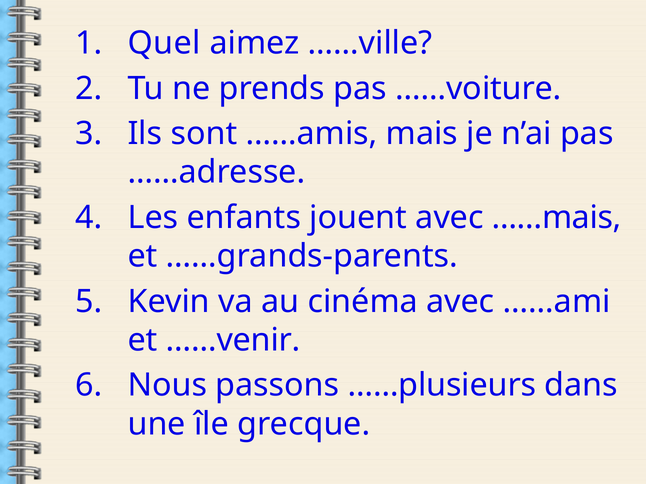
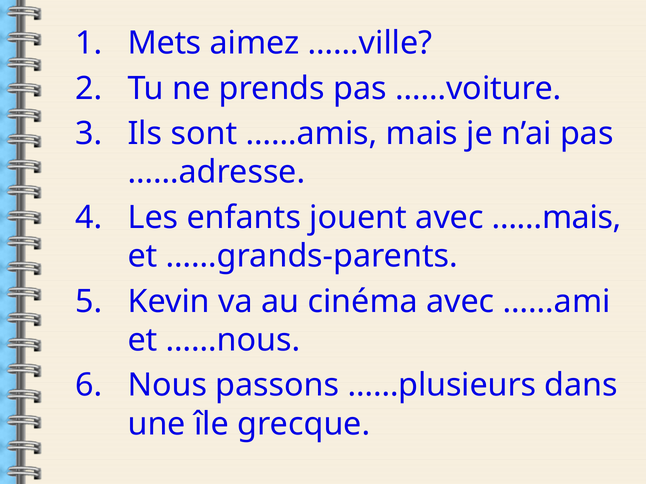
Quel: Quel -> Mets (165, 43)
……venir: ……venir -> ……nous (233, 340)
